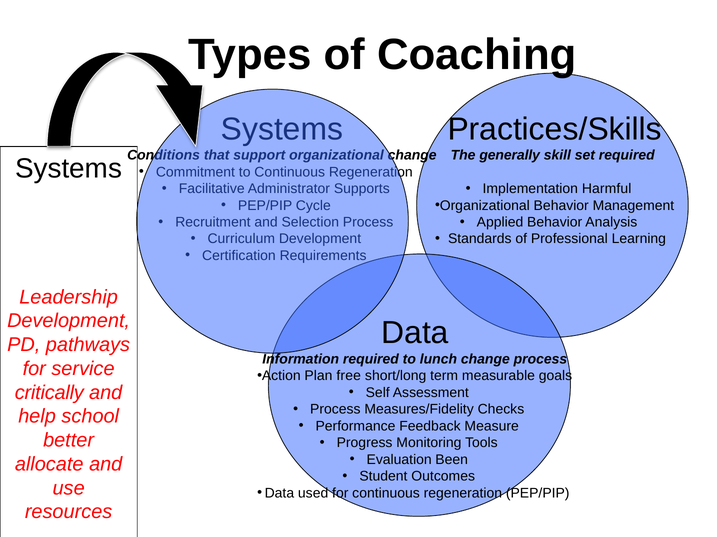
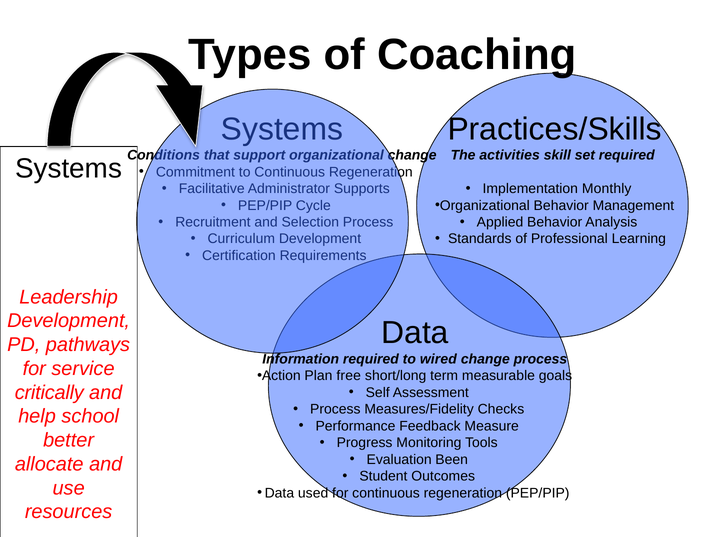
generally: generally -> activities (510, 156)
Harmful: Harmful -> Monthly (607, 189)
lunch: lunch -> wired (438, 360)
